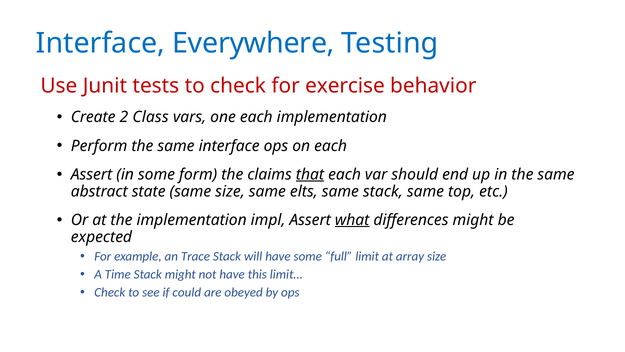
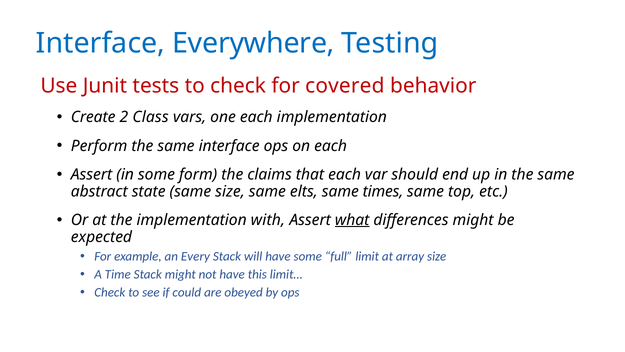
exercise: exercise -> covered (345, 86)
that underline: present -> none (310, 174)
same stack: stack -> times (383, 191)
impl: impl -> with (268, 220)
Trace: Trace -> Every (195, 256)
